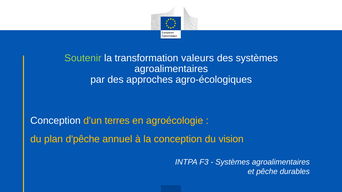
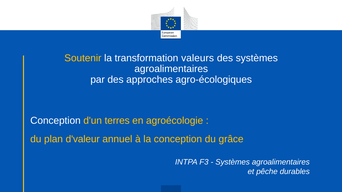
Soutenir colour: light green -> yellow (83, 58)
d'pêche: d'pêche -> d'valeur (83, 139)
vision: vision -> grâce (231, 139)
